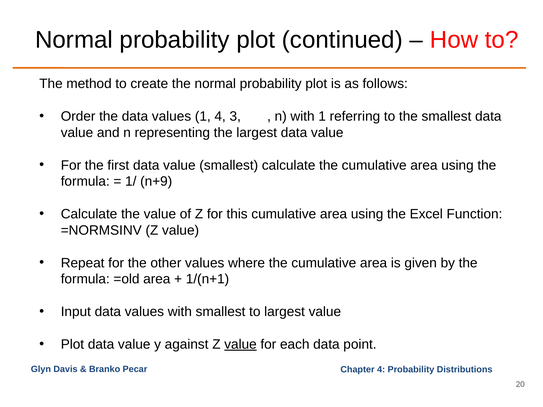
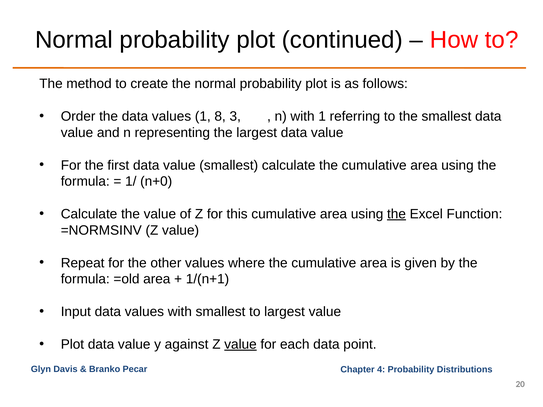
1 4: 4 -> 8 (220, 116)
n+9: n+9 -> n+0 (156, 182)
the underline: none -> present (396, 214)
